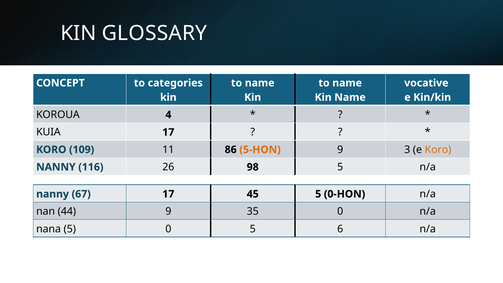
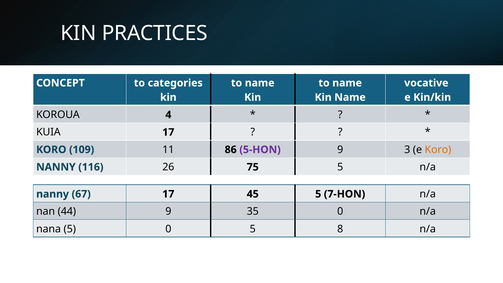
GLOSSARY: GLOSSARY -> PRACTICES (155, 33)
5-HON colour: orange -> purple (260, 150)
98: 98 -> 75 (253, 167)
0-HON: 0-HON -> 7-HON (345, 194)
6: 6 -> 8 (340, 229)
